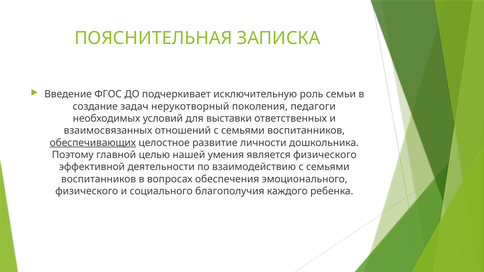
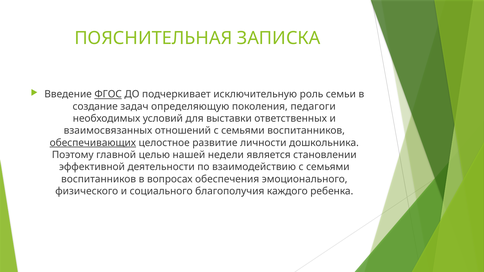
ФГОС underline: none -> present (108, 94)
нерукотворный: нерукотворный -> определяющую (190, 106)
умения: умения -> недели (226, 155)
является физического: физического -> становлении (325, 155)
